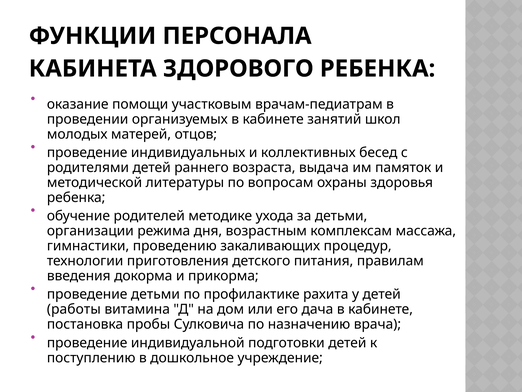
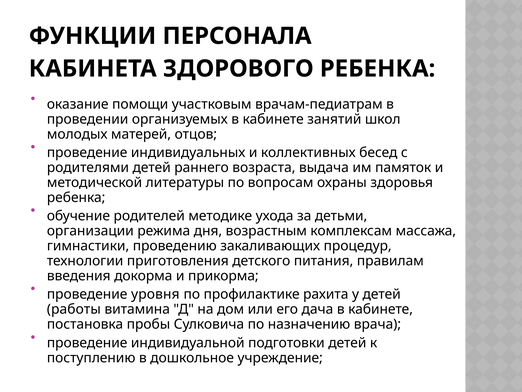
проведение детьми: детьми -> уровня (155, 294)
